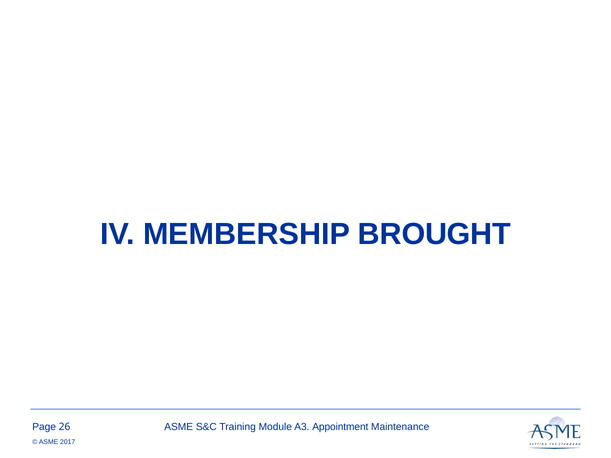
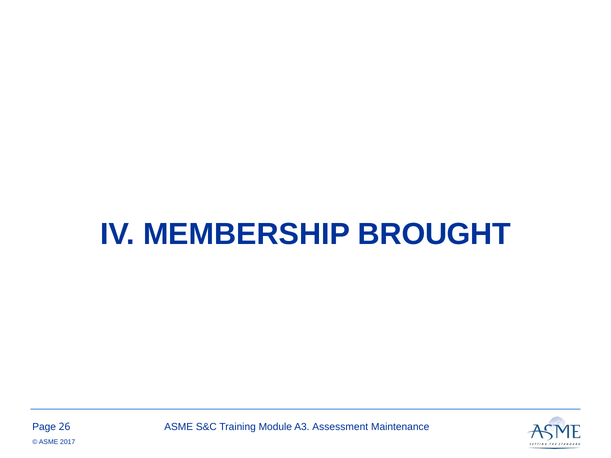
Appointment: Appointment -> Assessment (340, 427)
